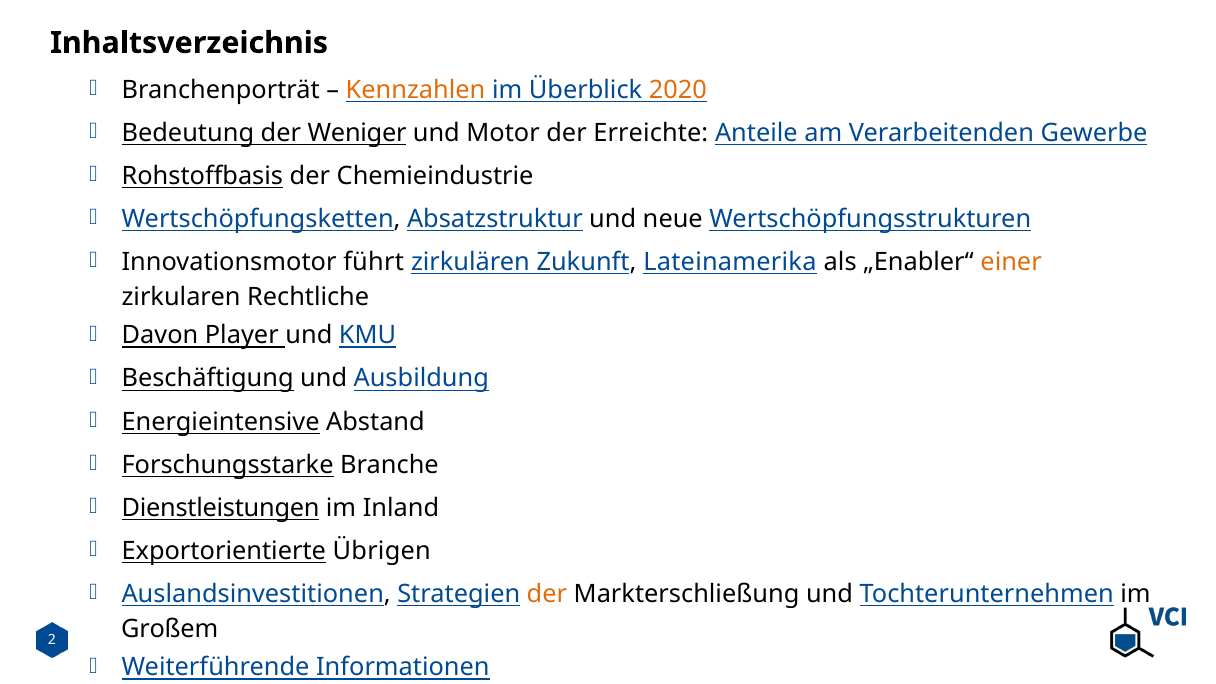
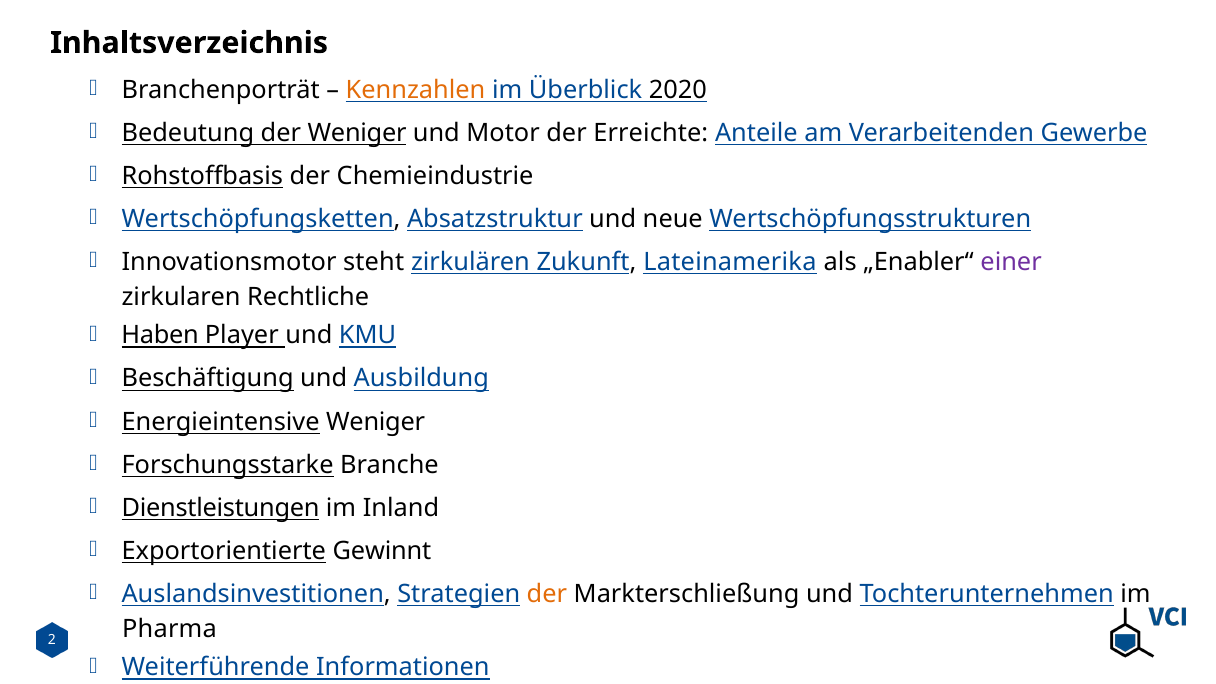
2020 colour: orange -> black (678, 90)
führt: führt -> steht (374, 262)
einer colour: orange -> purple (1011, 262)
Davon: Davon -> Haben (160, 336)
Energieintensive Abstand: Abstand -> Weniger (376, 422)
Übrigen: Übrigen -> Gewinnt (382, 551)
Großem: Großem -> Pharma (169, 629)
